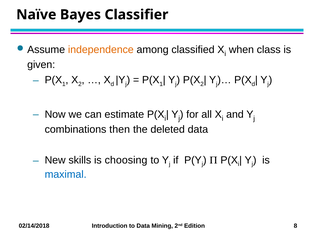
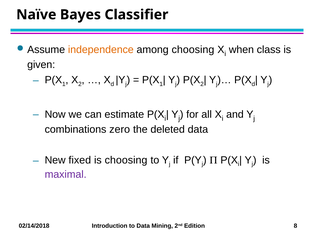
among classified: classified -> choosing (193, 50)
then: then -> zero (120, 129)
skills: skills -> fixed (80, 160)
maximal colour: blue -> purple (66, 174)
